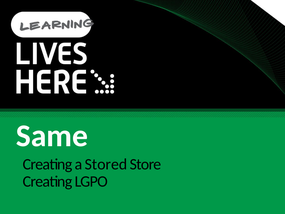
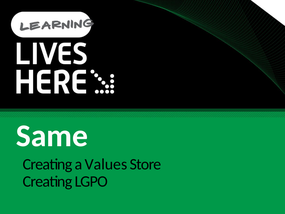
Stored: Stored -> Values (106, 164)
